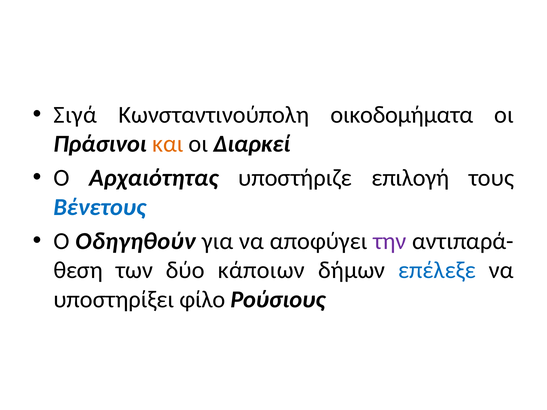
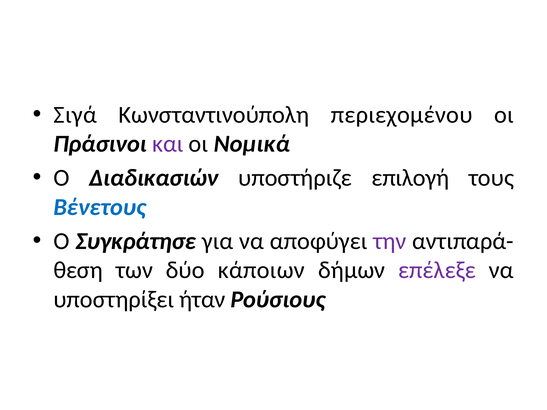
οικοδομήματα: οικοδομήματα -> περιεχομένου (402, 115)
και colour: orange -> purple (168, 144)
Διαρκεί: Διαρκεί -> Νομικά (252, 144)
Αρχαιότητας: Αρχαιότητας -> Διαδικασιών (154, 178)
Οδηγηθούν: Οδηγηθούν -> Συγκράτησε (136, 241)
επέλεξε colour: blue -> purple (437, 270)
φίλο: φίλο -> ήταν (202, 300)
